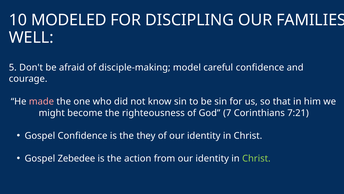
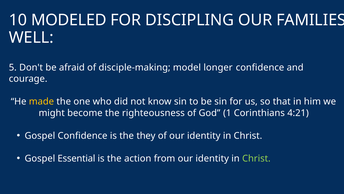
careful: careful -> longer (218, 67)
made colour: pink -> yellow (41, 101)
7: 7 -> 1 (227, 113)
7:21: 7:21 -> 4:21 (298, 113)
Zebedee: Zebedee -> Essential (76, 158)
